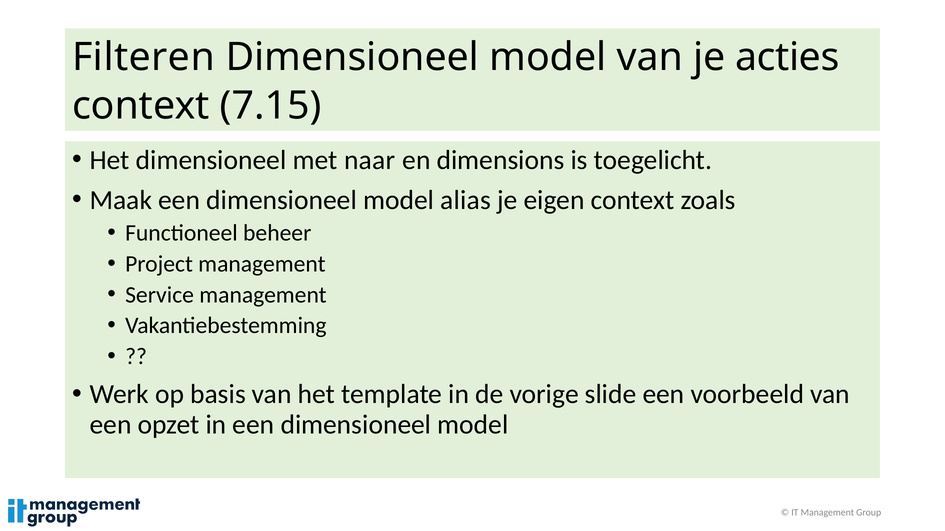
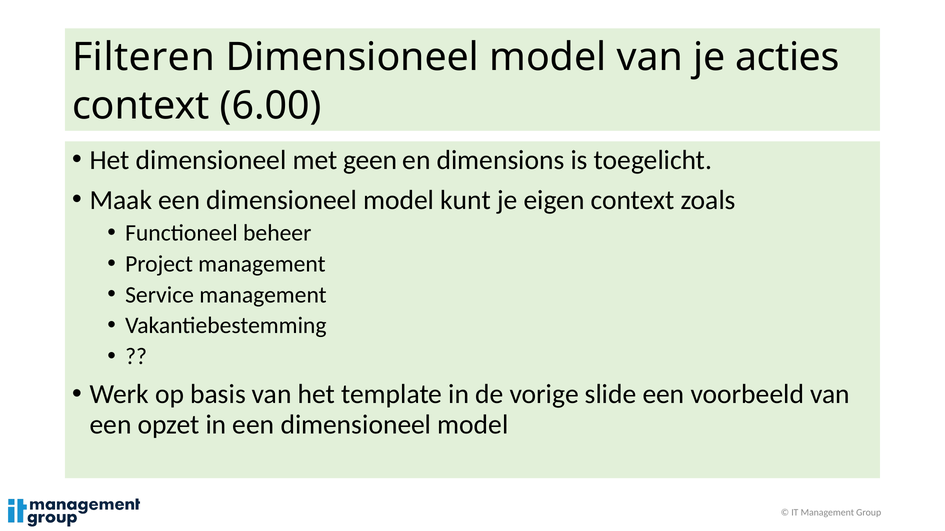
7.15: 7.15 -> 6.00 (271, 106)
naar: naar -> geen (370, 160)
alias: alias -> kunt (466, 200)
